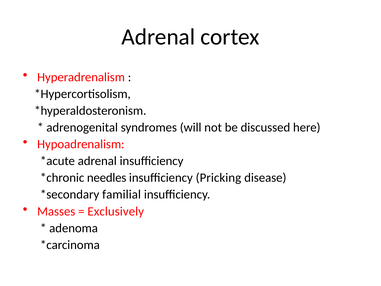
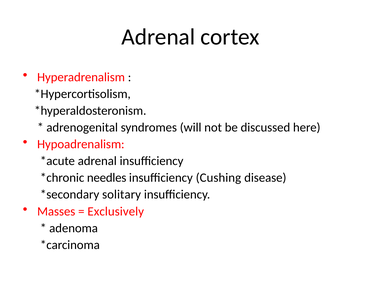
Pricking: Pricking -> Cushing (218, 178)
familial: familial -> solitary (122, 194)
